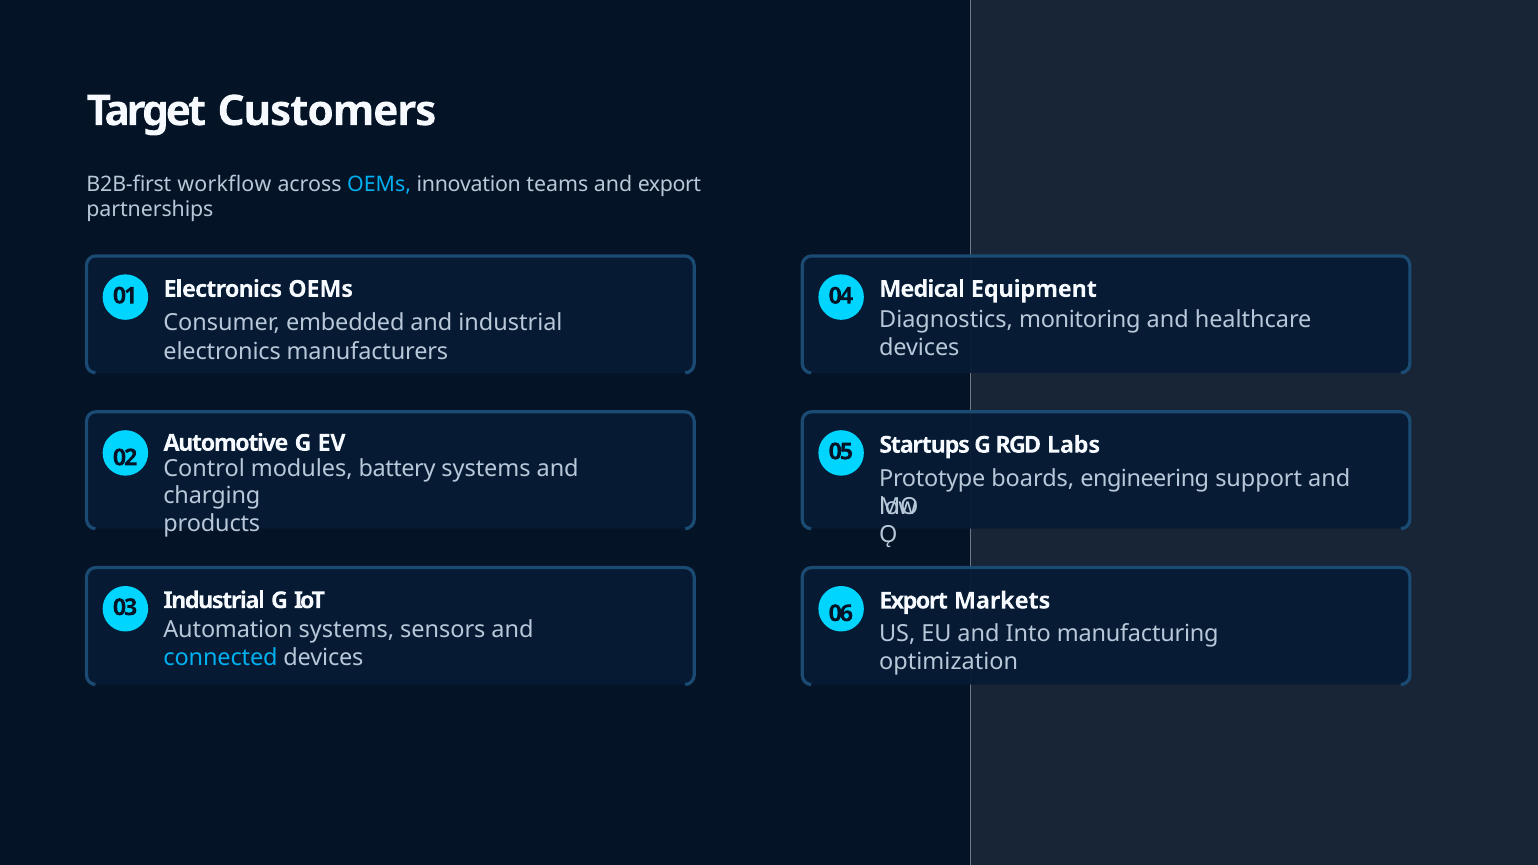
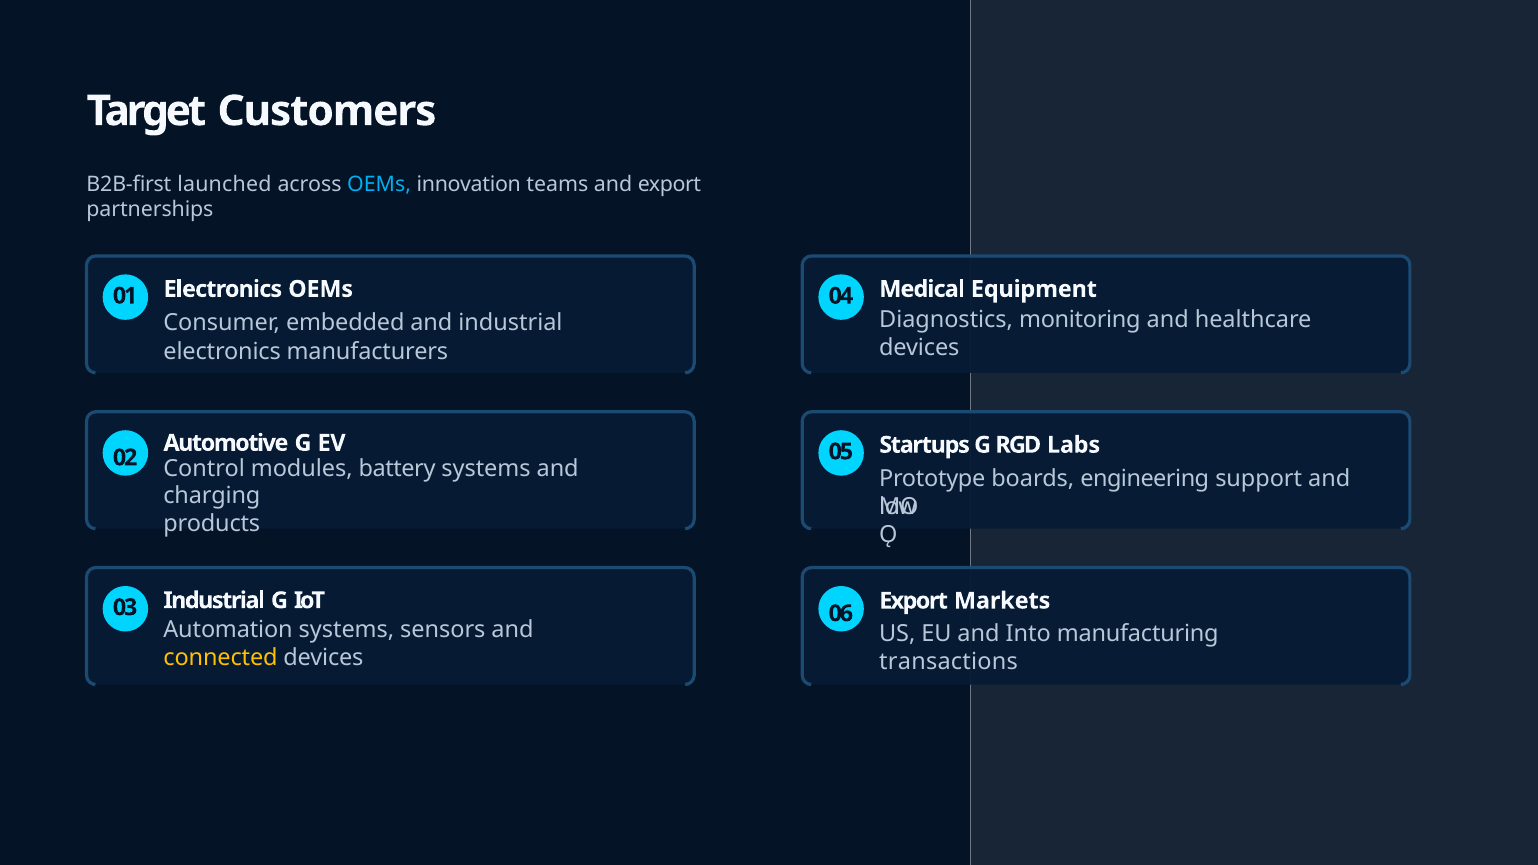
workflow: workflow -> launched (224, 184)
connected colour: light blue -> yellow (221, 657)
optimization: optimization -> transactions (949, 662)
